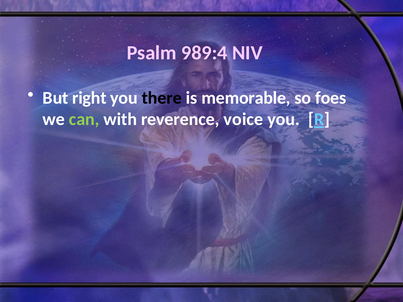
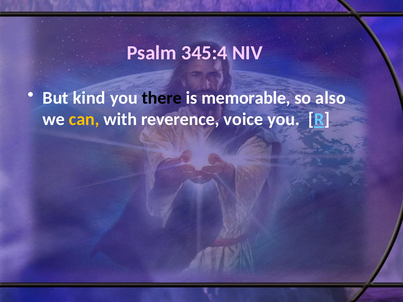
989:4: 989:4 -> 345:4 (204, 53)
right: right -> kind (89, 98)
foes: foes -> also (331, 98)
can colour: light green -> yellow (84, 120)
